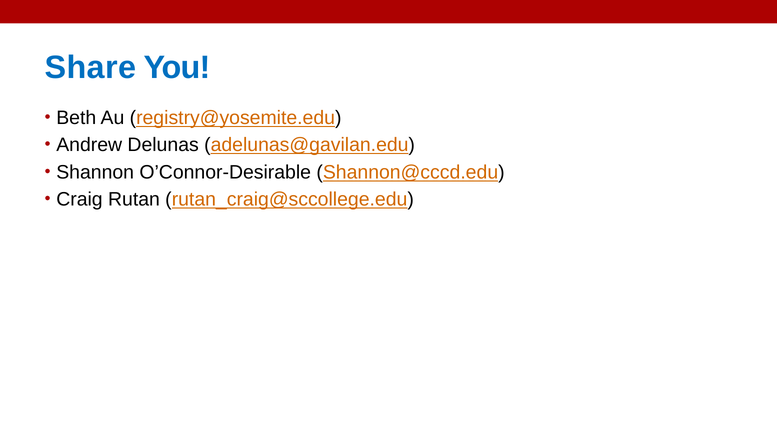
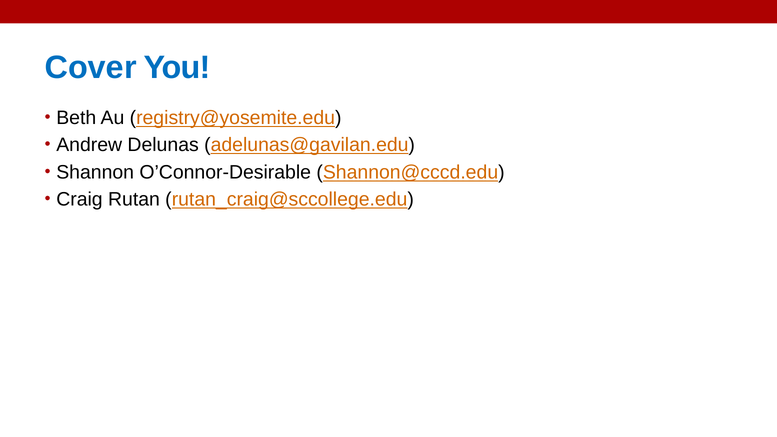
Share: Share -> Cover (91, 68)
